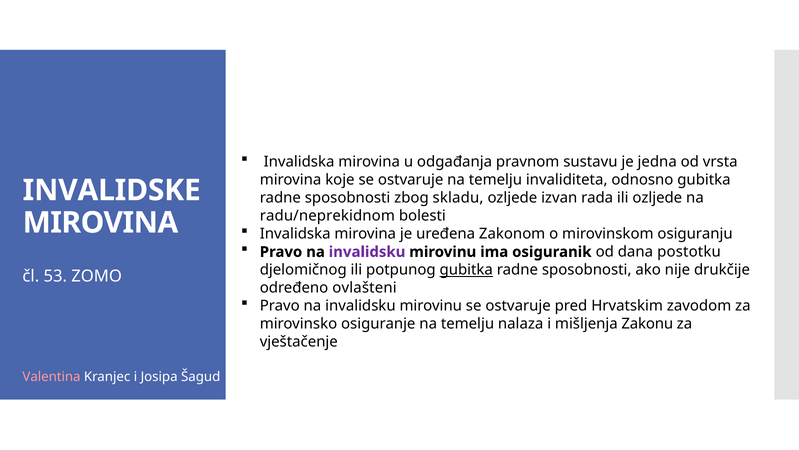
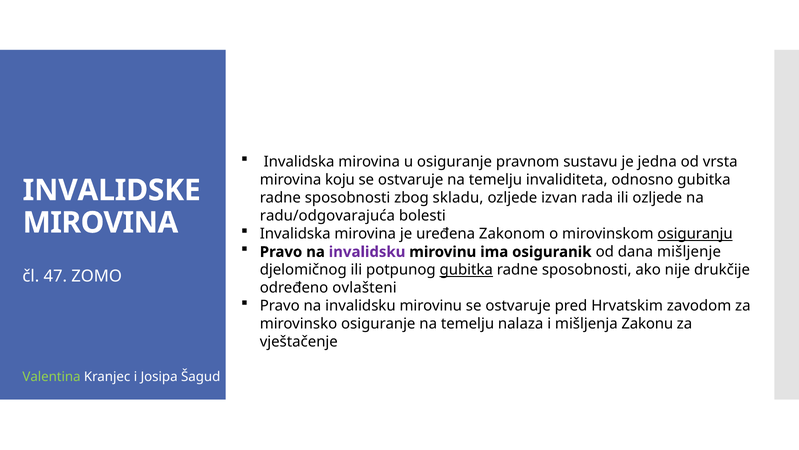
u odgađanja: odgađanja -> osiguranje (455, 162)
koje: koje -> koju (340, 180)
radu/neprekidnom: radu/neprekidnom -> radu/odgovarajuća (327, 216)
osiguranju underline: none -> present (695, 234)
postotku: postotku -> mišljenje (689, 252)
53: 53 -> 47 (55, 276)
Valentina colour: pink -> light green (52, 377)
